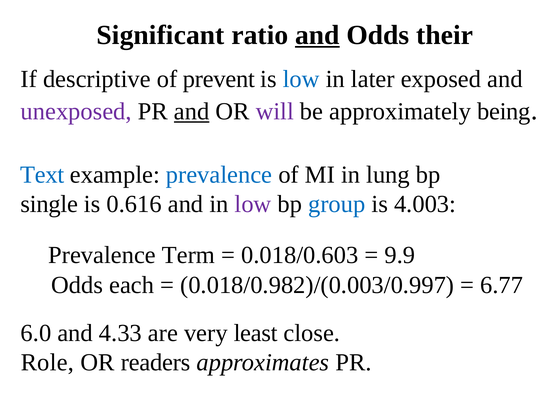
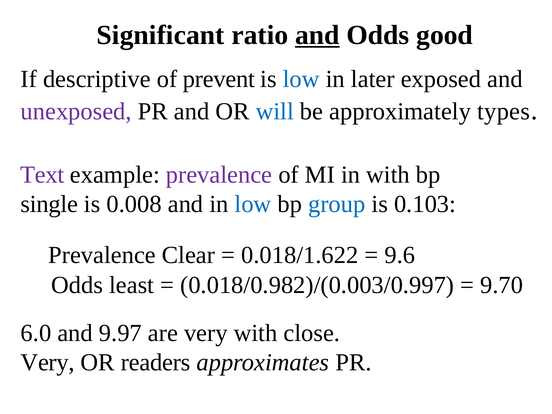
their: their -> good (445, 35)
and underline: present -> none (192, 111)
will colour: purple -> blue (275, 111)
being: being -> types (504, 111)
Text colour: blue -> purple (42, 175)
prevalence colour: blue -> purple (219, 175)
in lung: lung -> with (388, 175)
0.616: 0.616 -> 0.008 (134, 204)
low colour: purple -> blue (253, 204)
4.003: 4.003 -> 0.103 (425, 204)
Term: Term -> Clear (188, 255)
0.018/0.603: 0.018/0.603 -> 0.018/1.622 (300, 255)
9.9: 9.9 -> 9.6 (400, 255)
each: each -> least (132, 285)
6.77: 6.77 -> 9.70 (502, 285)
4.33: 4.33 -> 9.97 (120, 333)
very least: least -> with (256, 333)
Role: Role -> Very (48, 362)
